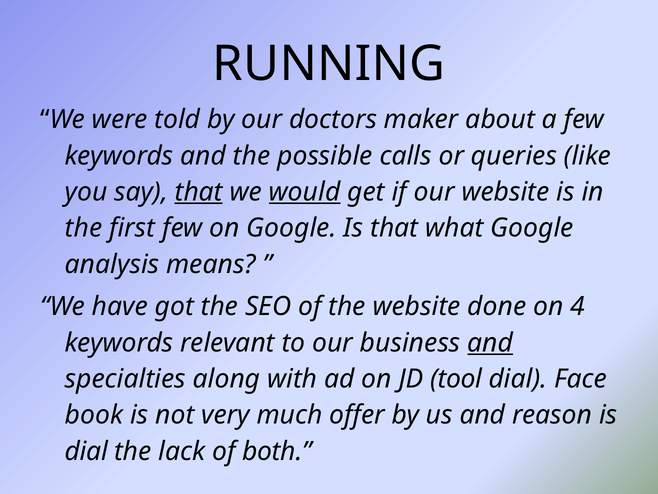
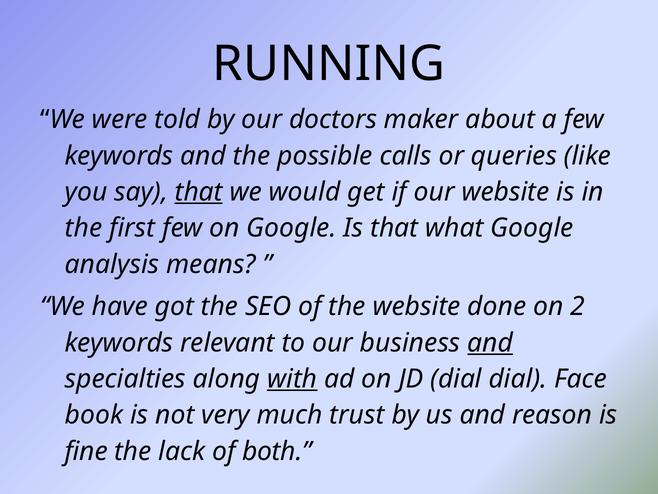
would underline: present -> none (305, 192)
4: 4 -> 2 (578, 306)
with underline: none -> present (292, 379)
JD tool: tool -> dial (456, 379)
offer: offer -> trust (357, 415)
dial: dial -> fine (86, 451)
